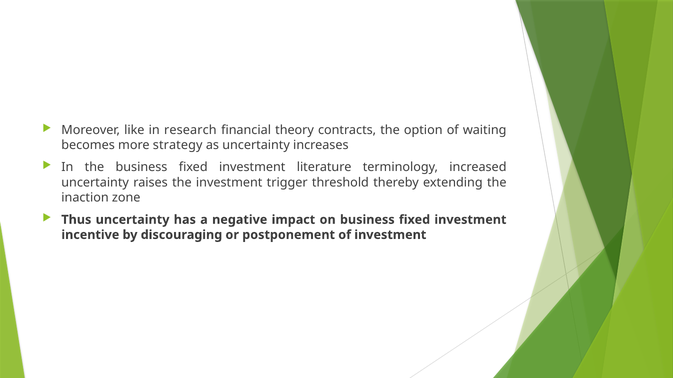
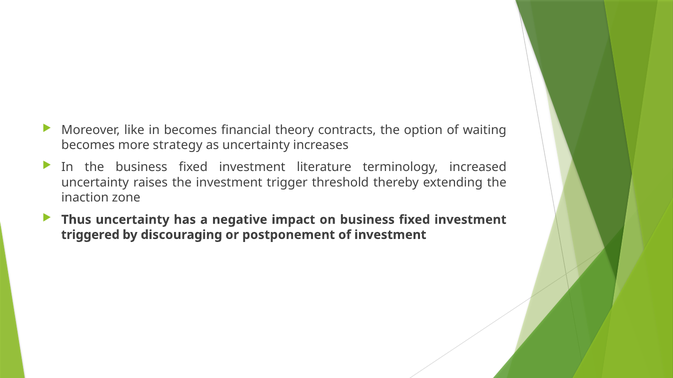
in research: research -> becomes (190, 130)
incentive: incentive -> triggered (90, 235)
